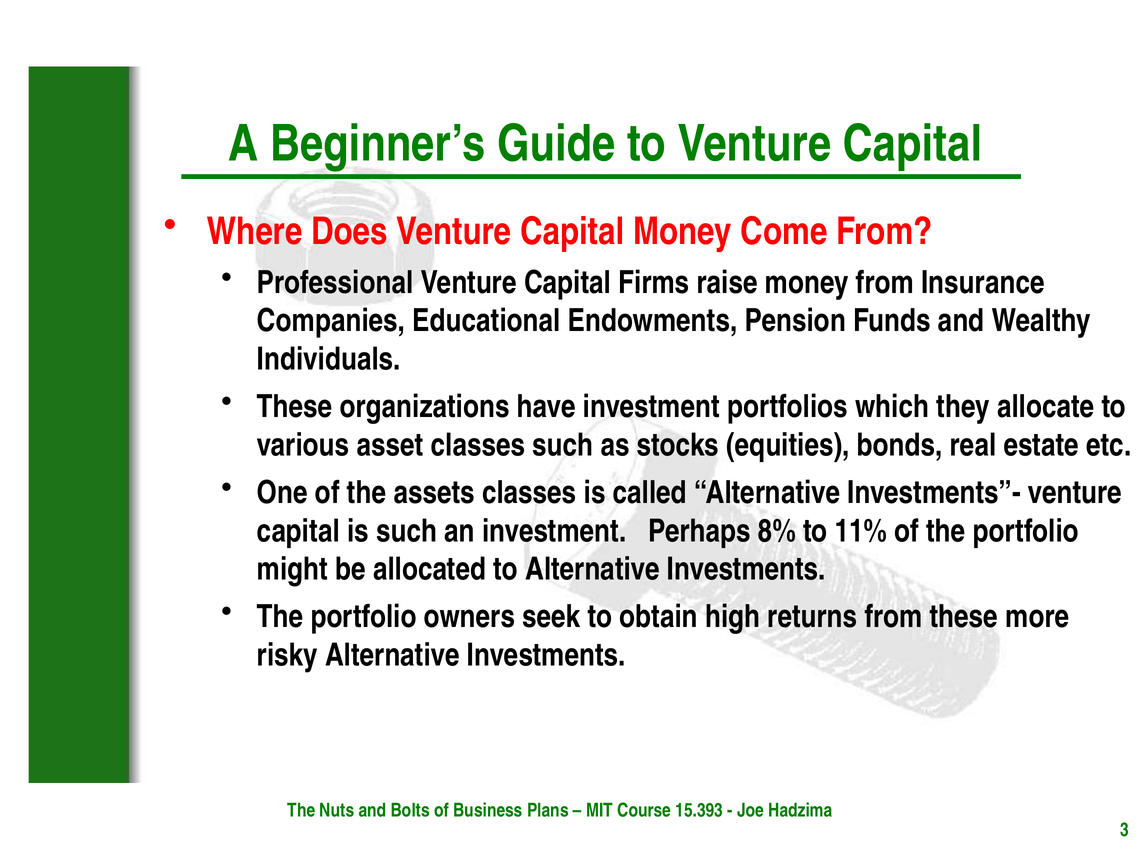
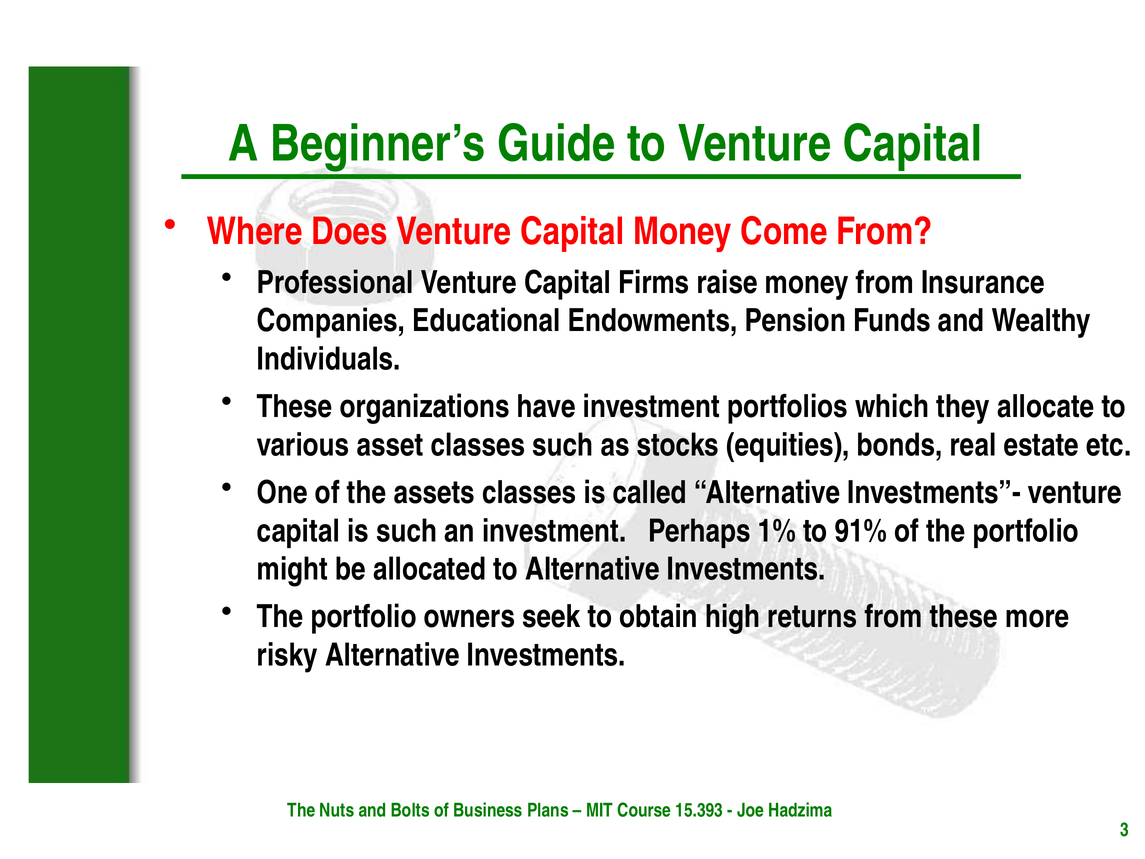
8%: 8% -> 1% (777, 531)
11%: 11% -> 91% (861, 531)
